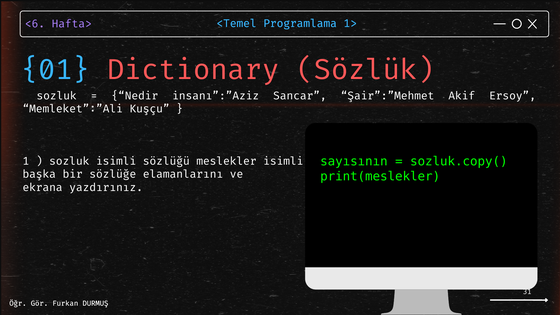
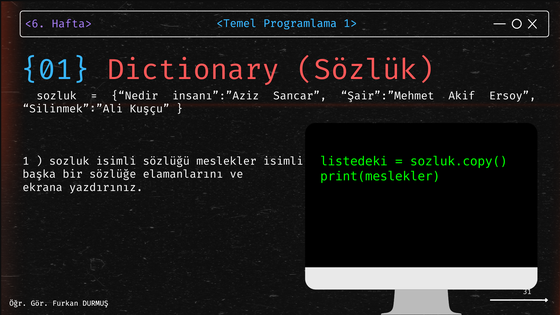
Memleket”:”Ali: Memleket”:”Ali -> Silinmek”:”Ali (73, 109)
sayısının: sayısının -> listedeki (354, 161)
